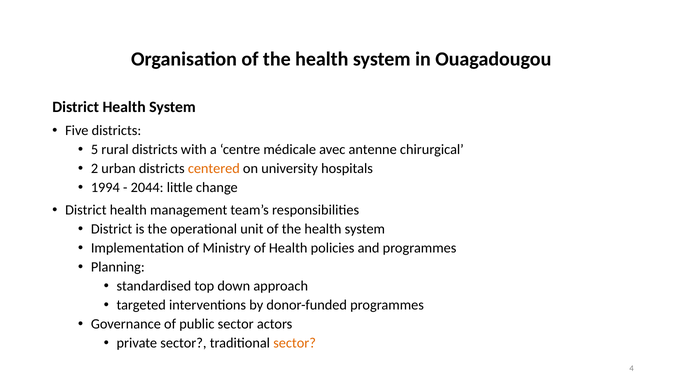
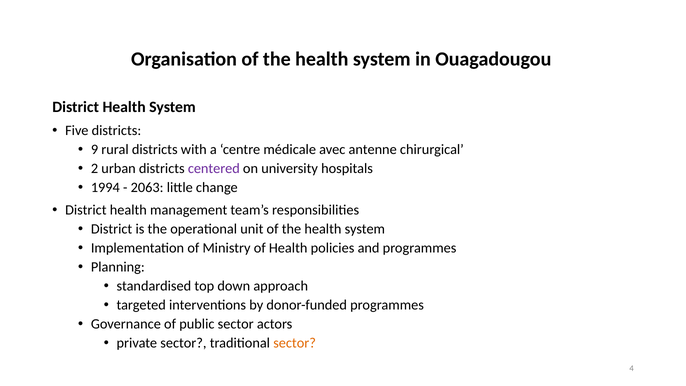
5: 5 -> 9 (95, 149)
centered colour: orange -> purple (214, 168)
2044: 2044 -> 2063 (147, 187)
